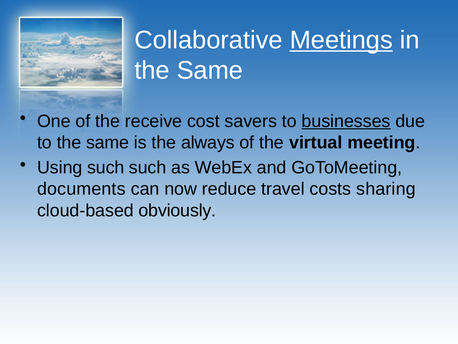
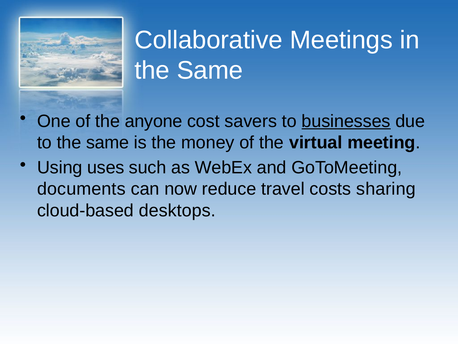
Meetings underline: present -> none (341, 40)
receive: receive -> anyone (154, 121)
always: always -> money (208, 142)
Using such: such -> uses (106, 167)
obviously: obviously -> desktops (177, 210)
